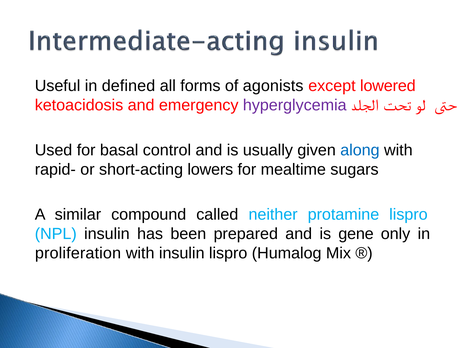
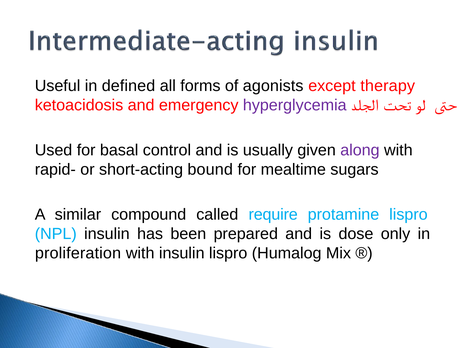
lowered: lowered -> therapy (388, 86)
along colour: blue -> purple (360, 150)
lowers: lowers -> bound (210, 170)
neither: neither -> require (273, 214)
gene: gene -> dose (356, 234)
